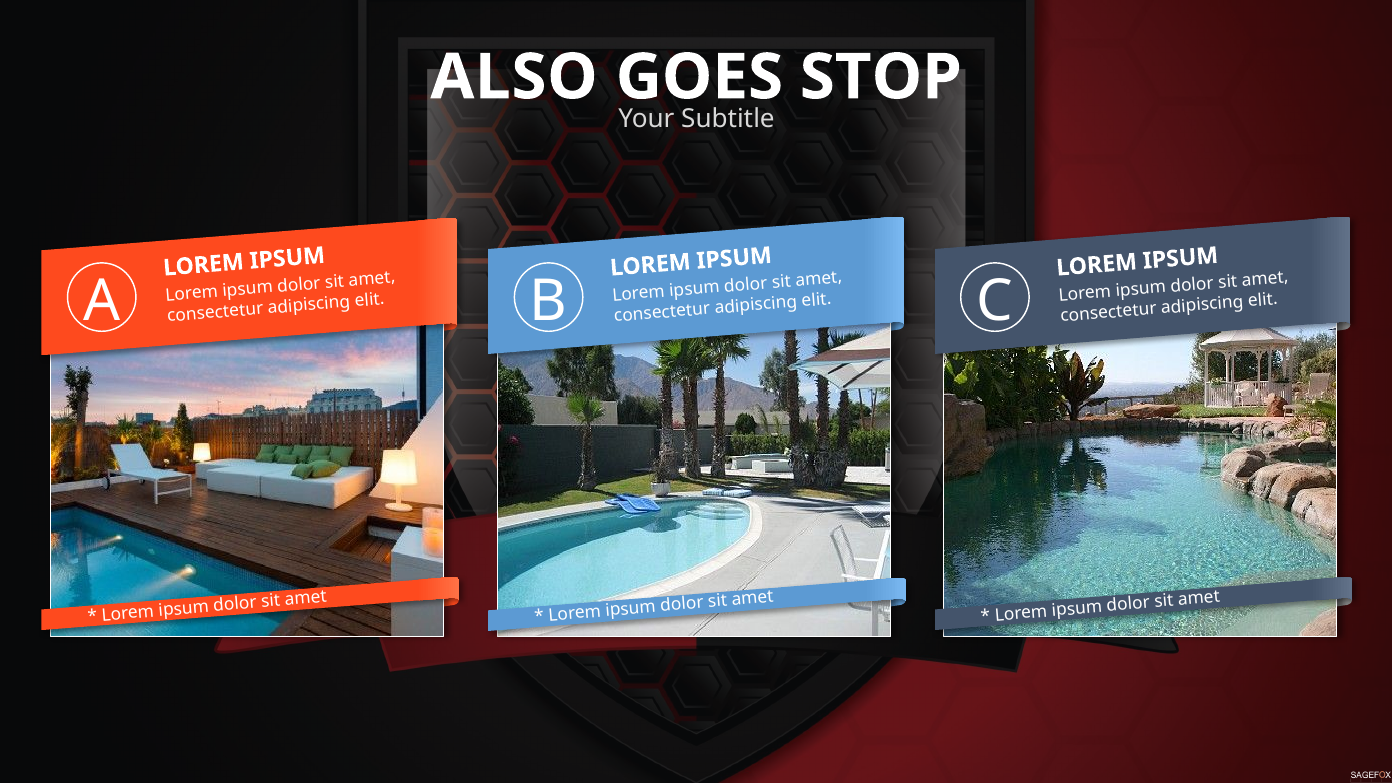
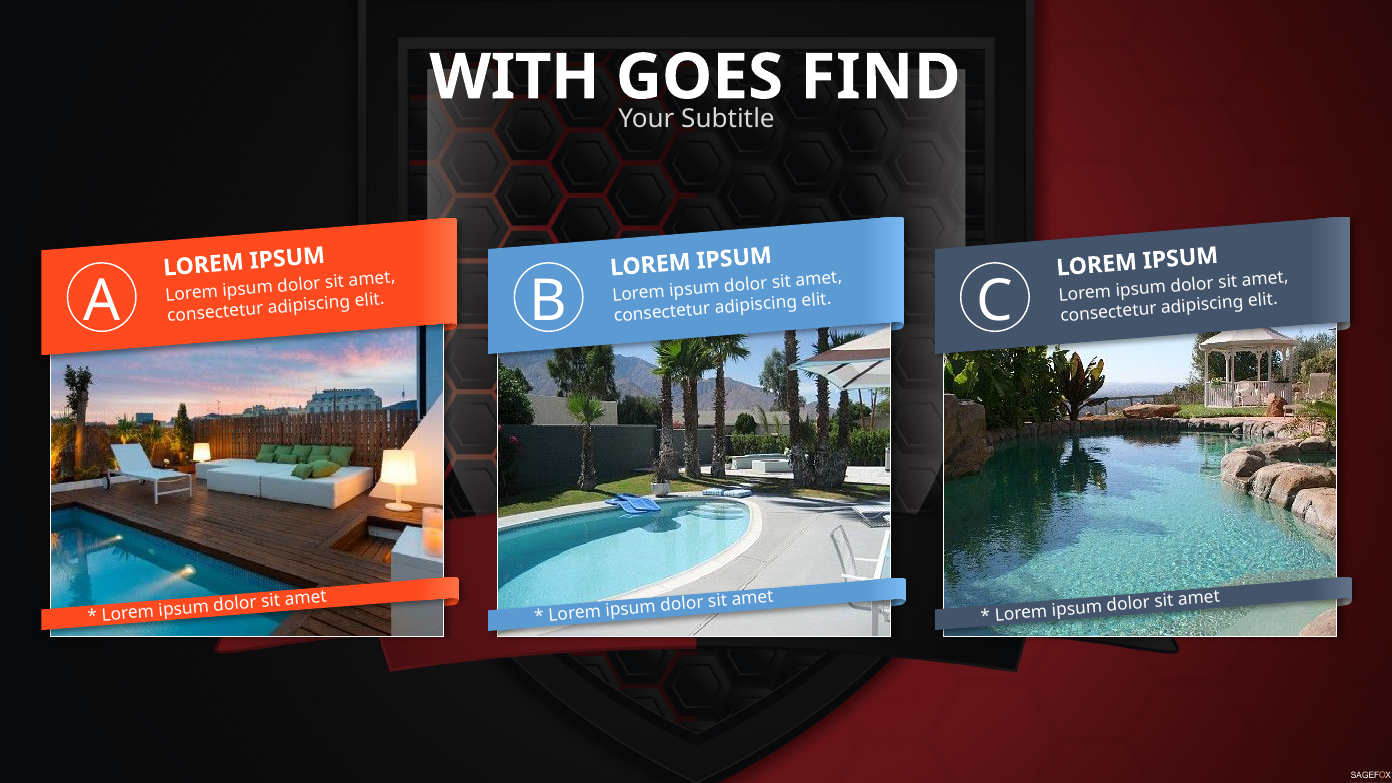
ALSO: ALSO -> WITH (515, 77)
STOP: STOP -> FIND (880, 77)
